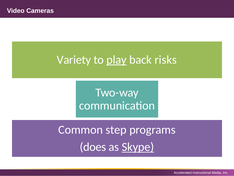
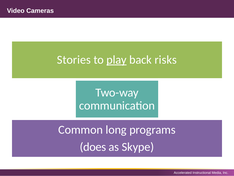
Variety: Variety -> Stories (74, 60)
step: step -> long (116, 129)
Skype underline: present -> none (138, 147)
